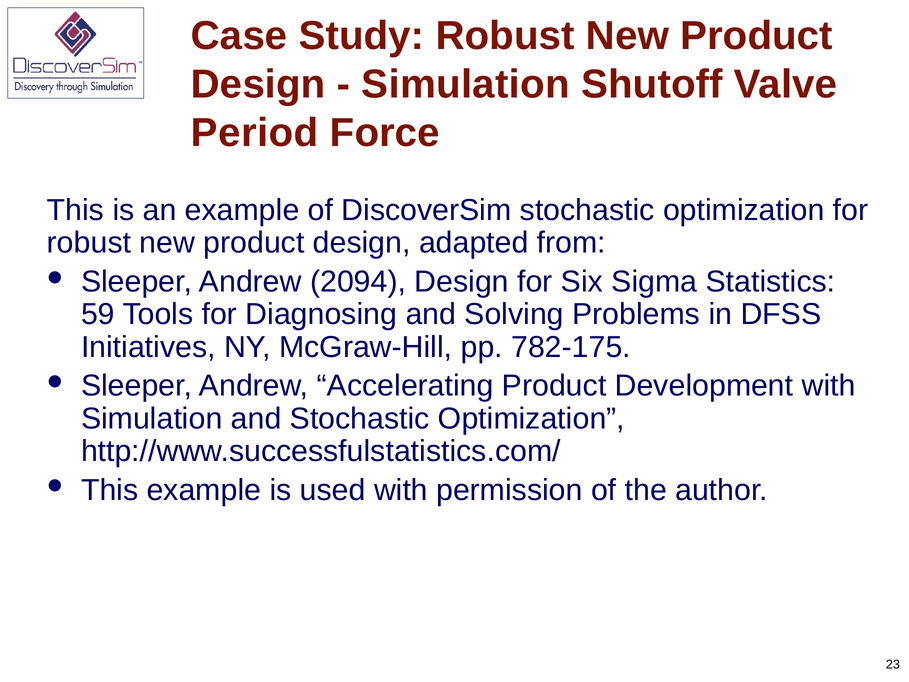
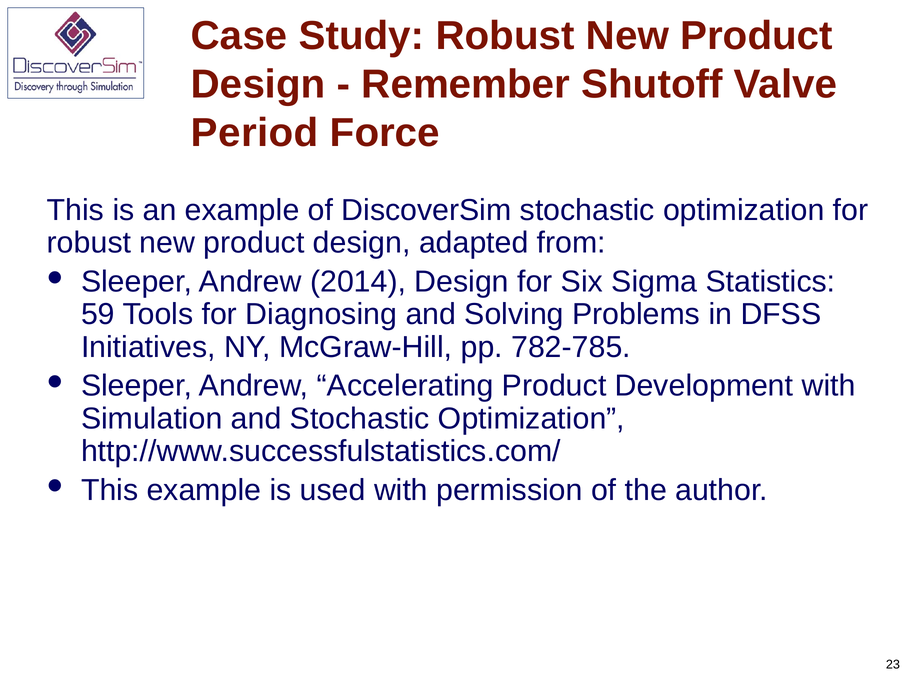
Simulation: Simulation -> Remember (466, 85)
2094: 2094 -> 2014 (358, 282)
782-175: 782-175 -> 782-785 (571, 347)
